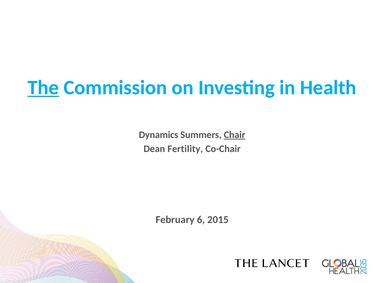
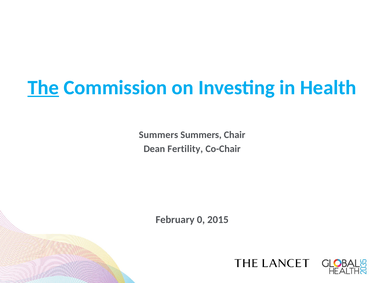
Dynamics: Dynamics -> Summers (158, 135)
Chair underline: present -> none (235, 135)
6: 6 -> 0 (201, 220)
